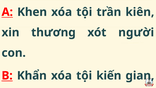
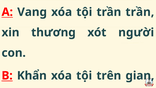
Khen: Khen -> Vang (32, 12)
trần kiên: kiên -> trần (140, 12)
kiến: kiến -> trên (109, 75)
